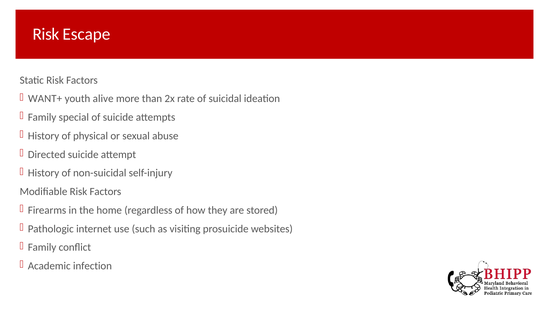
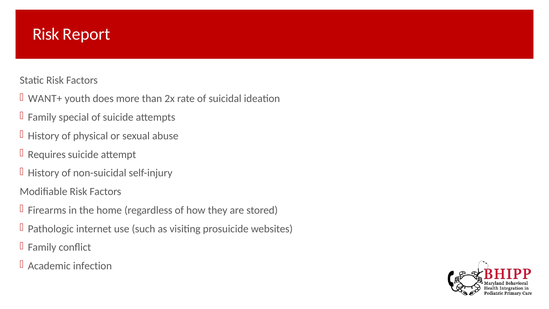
Escape: Escape -> Report (86, 34)
alive: alive -> does (103, 99)
Directed: Directed -> Requires (47, 154)
